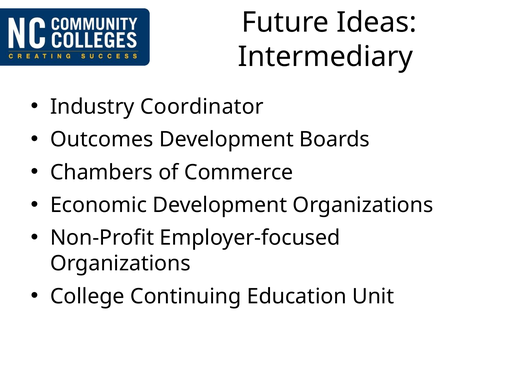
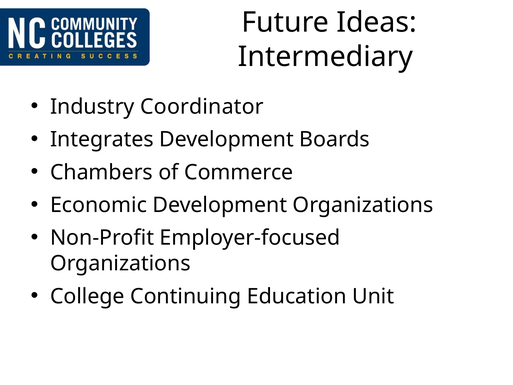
Outcomes: Outcomes -> Integrates (102, 139)
